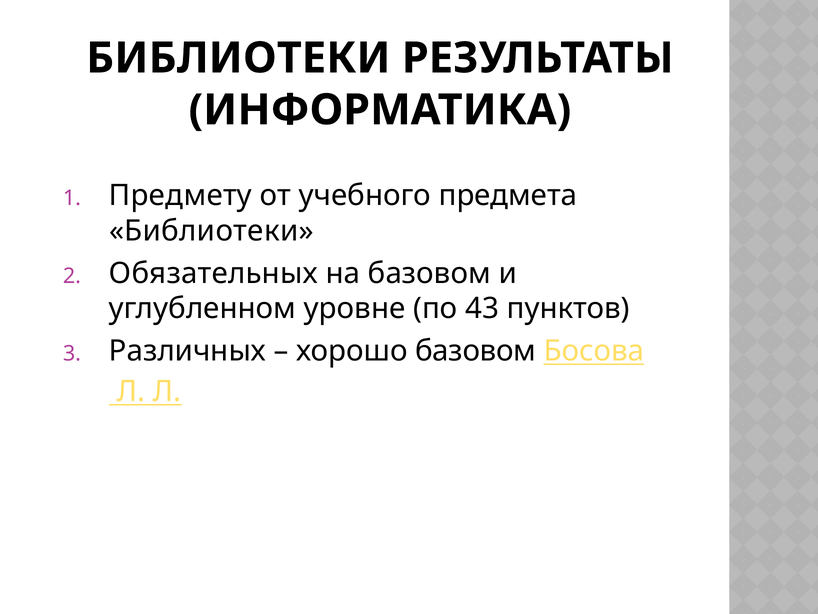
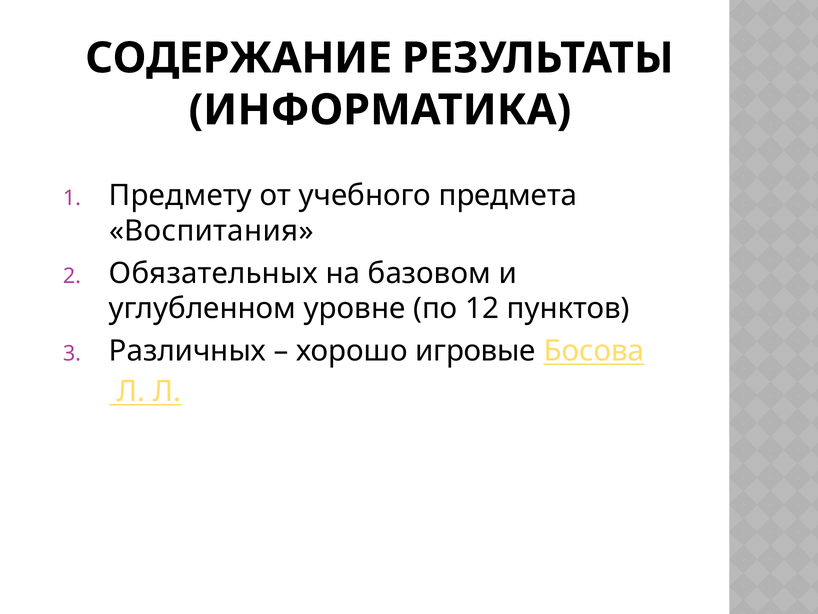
БИБЛИОТЕКИ: БИБЛИОТЕКИ -> СОДЕРЖАНИЕ (239, 58)
Библиотеки: Библиотеки -> Воспитания (211, 231)
43: 43 -> 12 (482, 308)
хорошо базовом: базовом -> игровые (476, 351)
